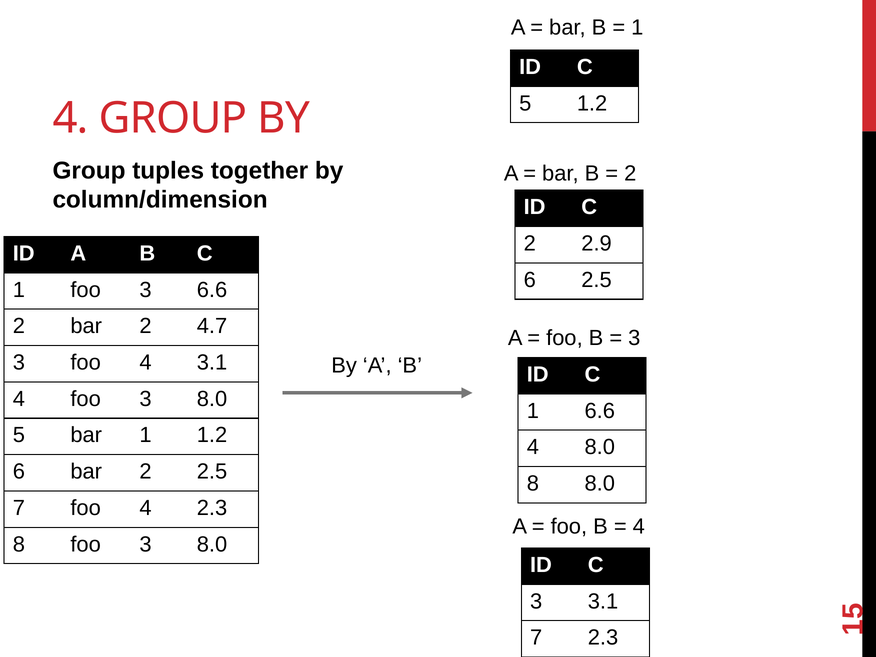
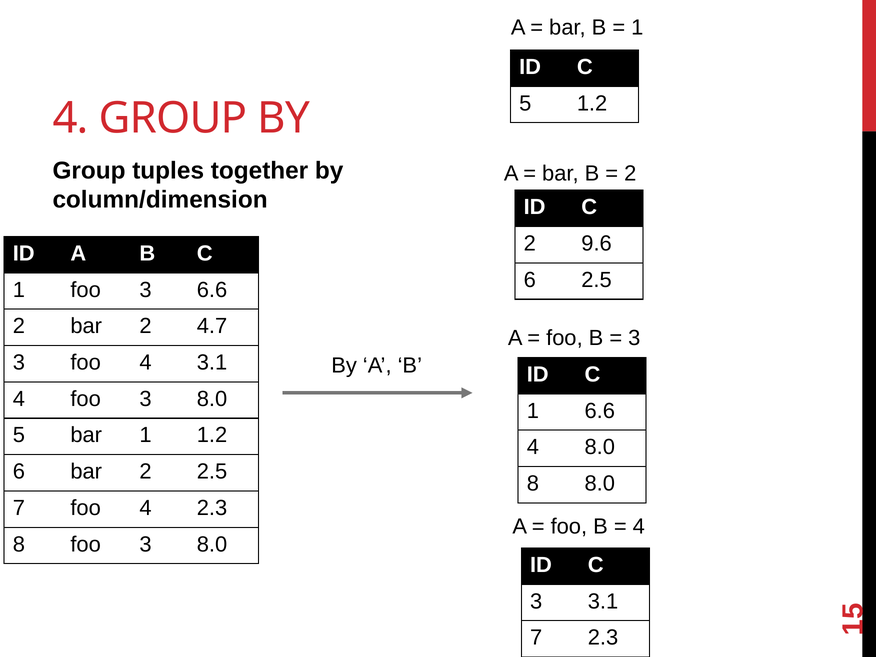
2.9: 2.9 -> 9.6 (597, 244)
